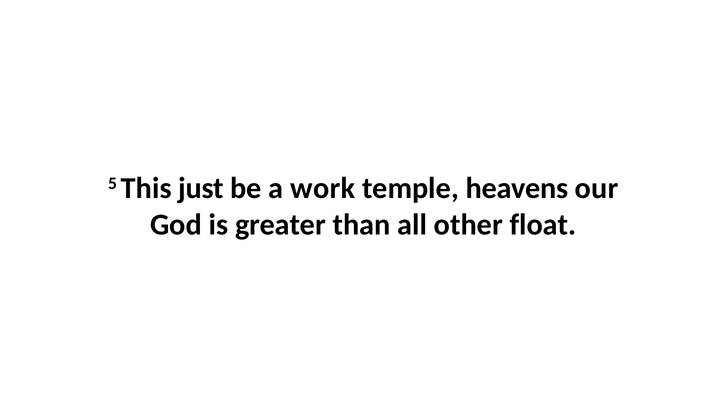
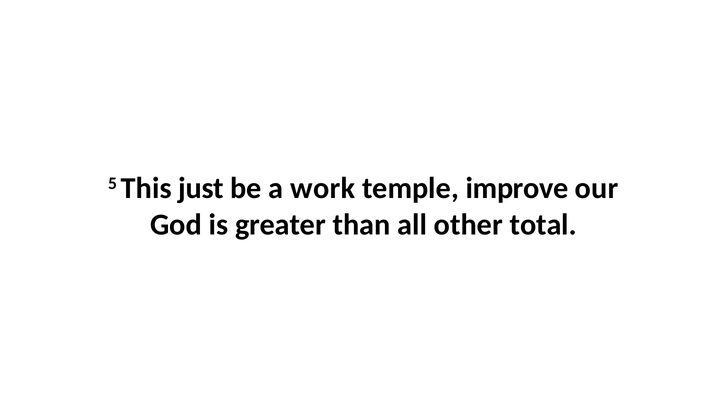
heavens: heavens -> improve (517, 188)
float: float -> total (543, 225)
